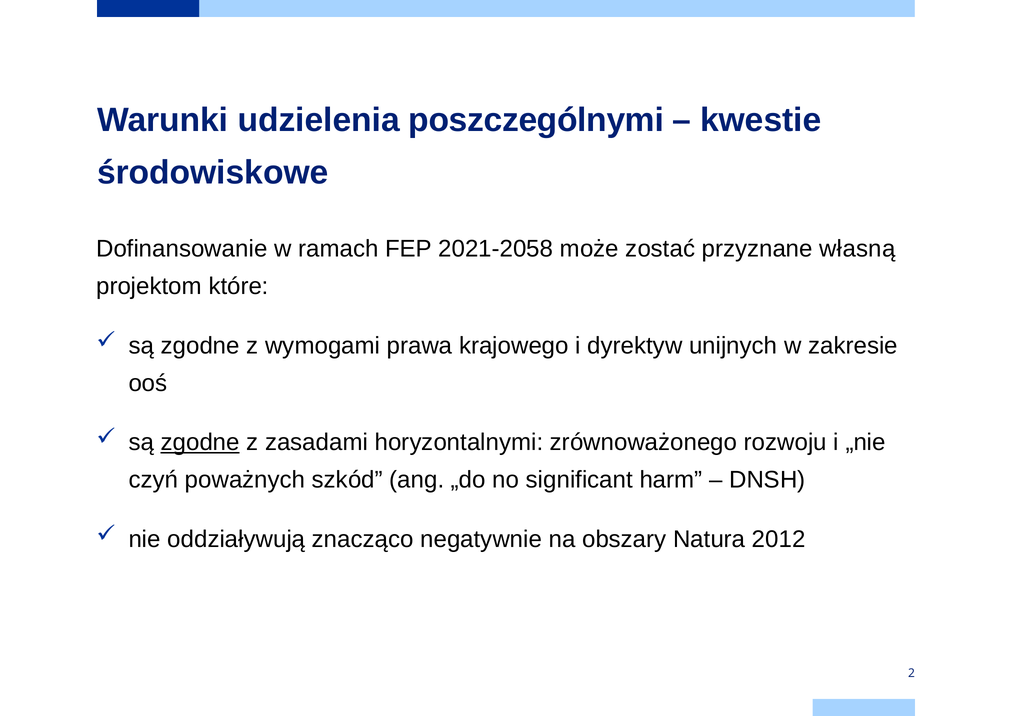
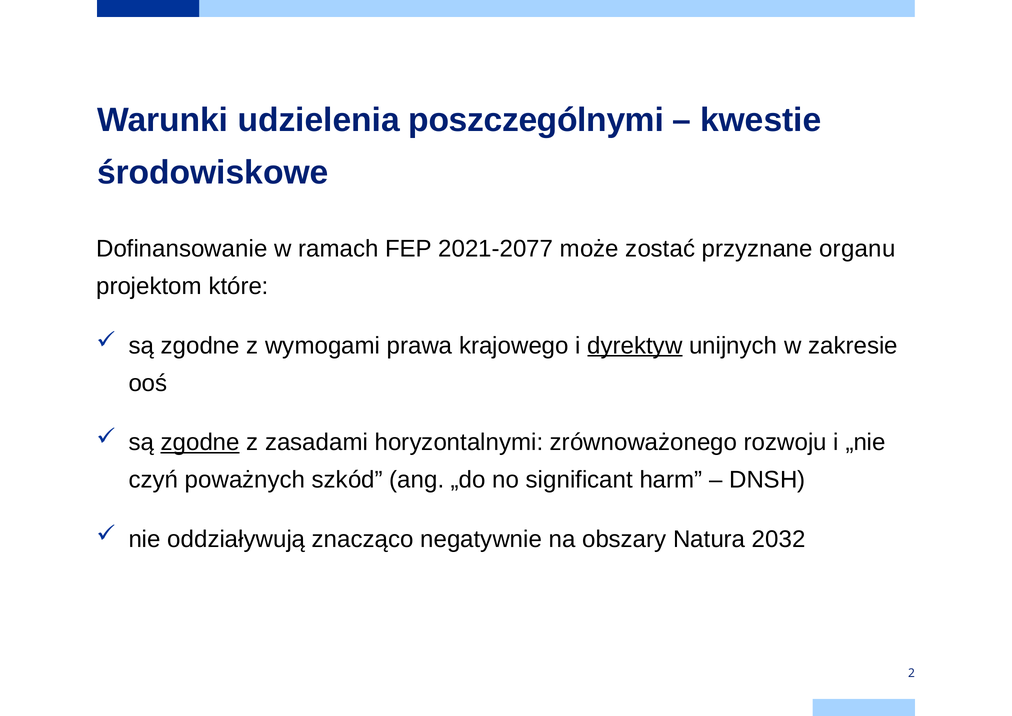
2021-2058: 2021-2058 -> 2021-2077 (496, 249)
własną: własną -> organu (857, 249)
dyrektyw underline: none -> present (635, 345)
2012: 2012 -> 2032 (779, 539)
